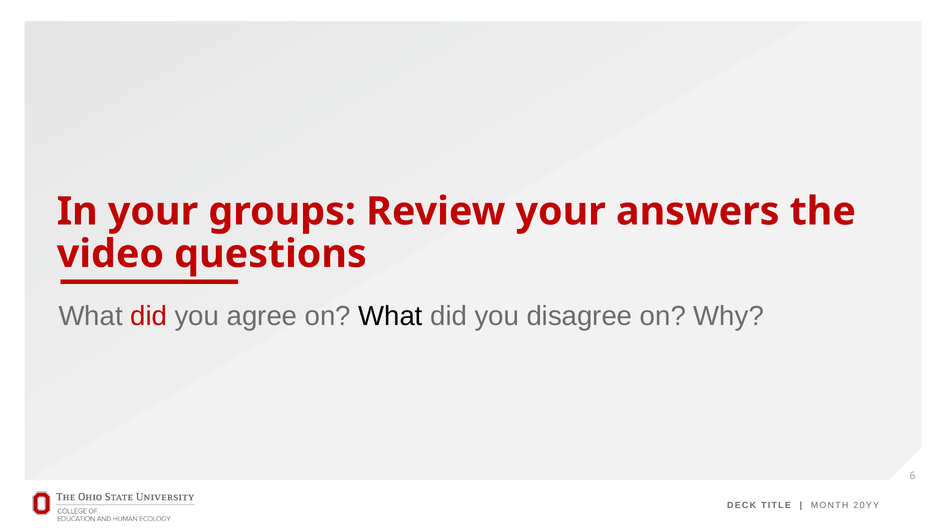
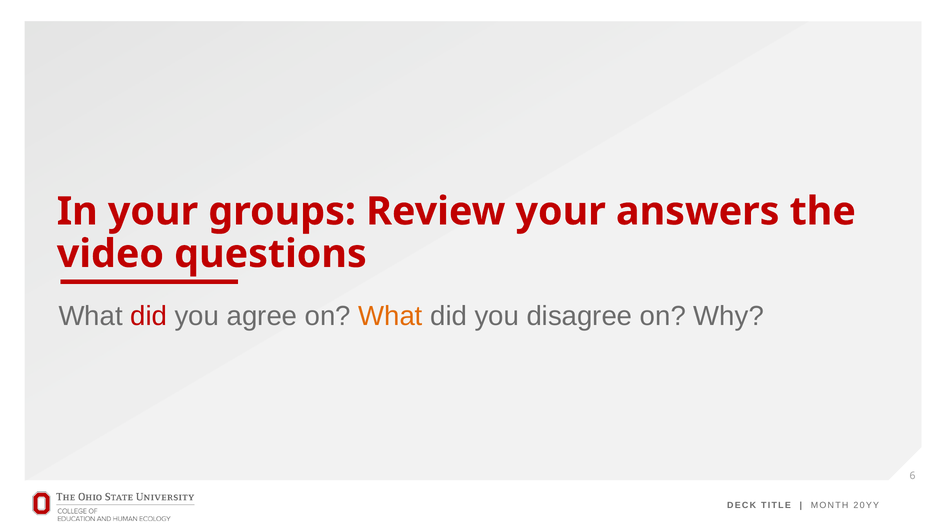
What colour: black -> orange (390, 316)
